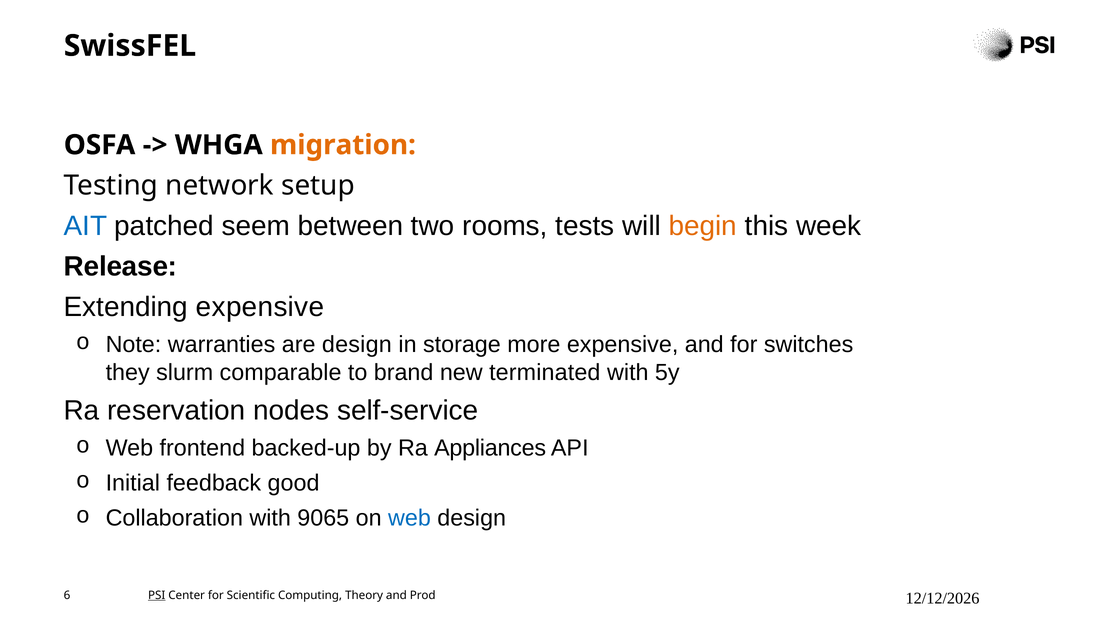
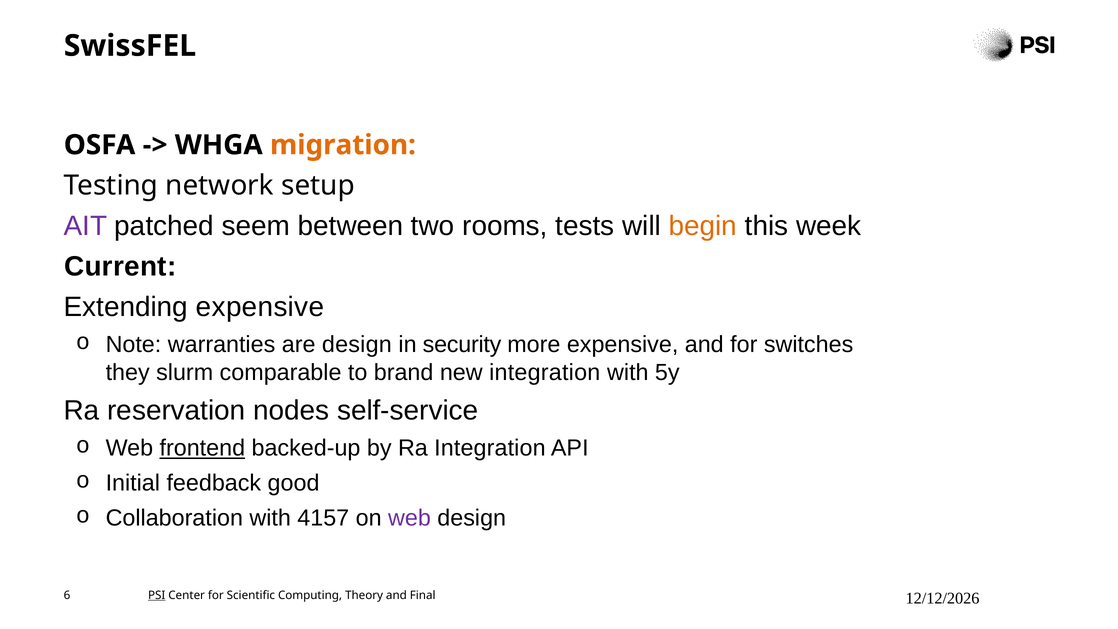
AIT colour: blue -> purple (85, 226)
Release: Release -> Current (120, 267)
storage: storage -> security (462, 345)
new terminated: terminated -> integration (545, 373)
frontend underline: none -> present (202, 448)
Ra Appliances: Appliances -> Integration (490, 448)
9065: 9065 -> 4157 (323, 518)
web colour: blue -> purple (409, 518)
Prod: Prod -> Final (423, 595)
